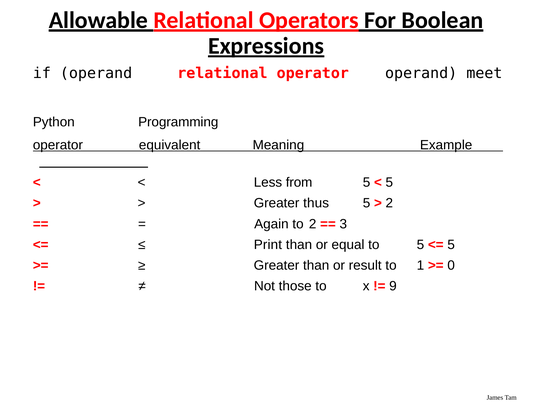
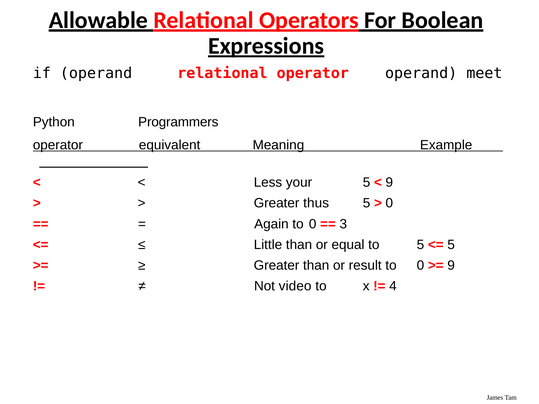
Programming: Programming -> Programmers (178, 122)
from: from -> your (299, 183)
5: 5 -> 9 (389, 183)
2: 2 -> 0 (389, 203)
2: 2 -> 0 (313, 224)
Print: Print -> Little (268, 245)
1: 1 -> 0 (420, 266)
0: 0 -> 9 (451, 266)
those: those -> video (295, 286)
9: 9 -> 4 (393, 286)
